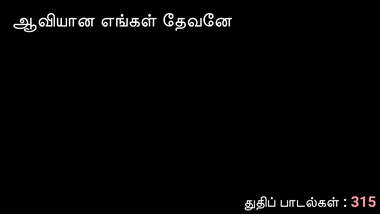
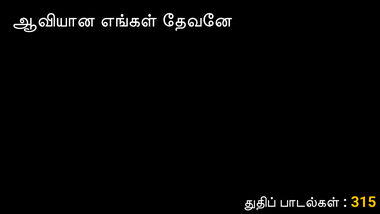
315 colour: pink -> yellow (364, 202)
